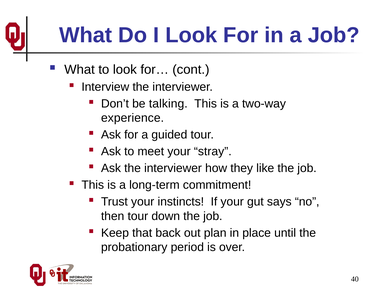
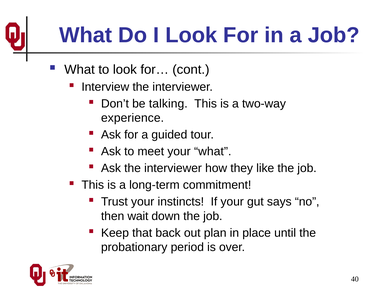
your stray: stray -> what (213, 151)
then tour: tour -> wait (138, 216)
